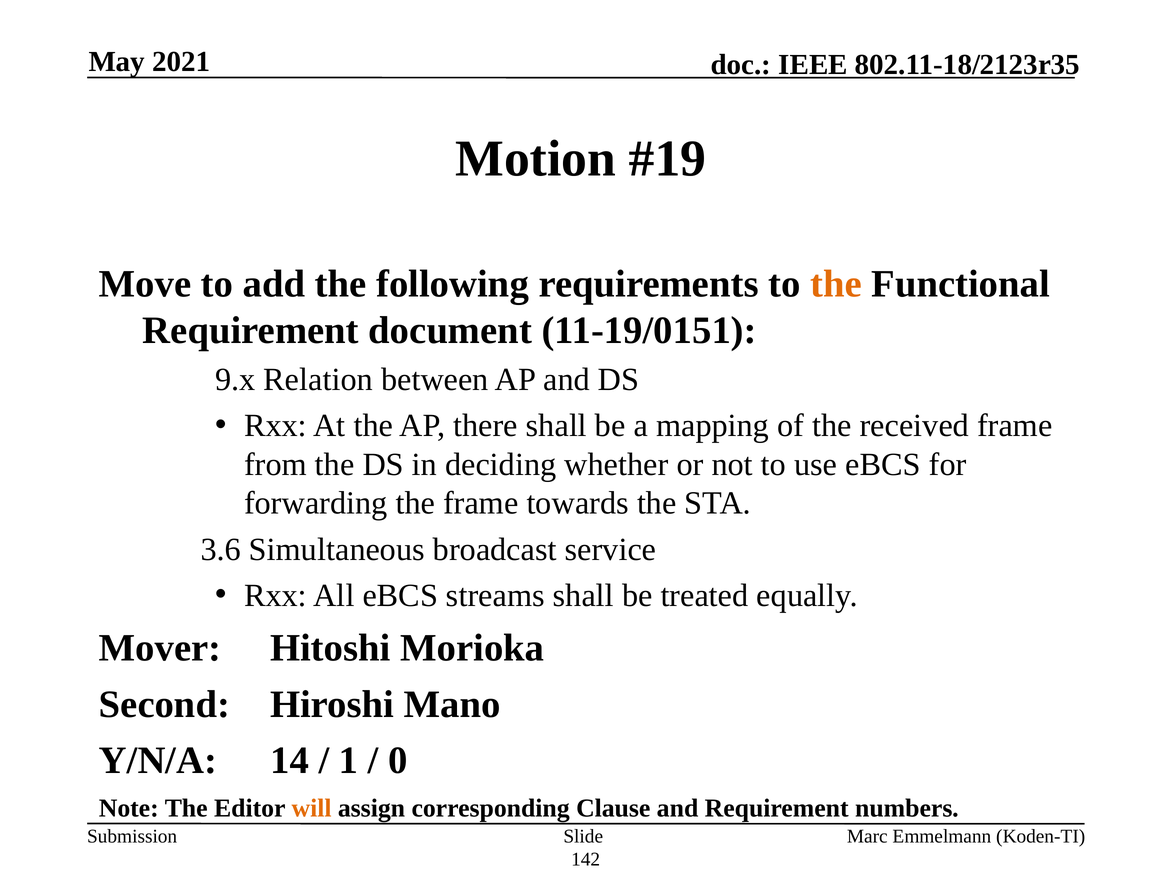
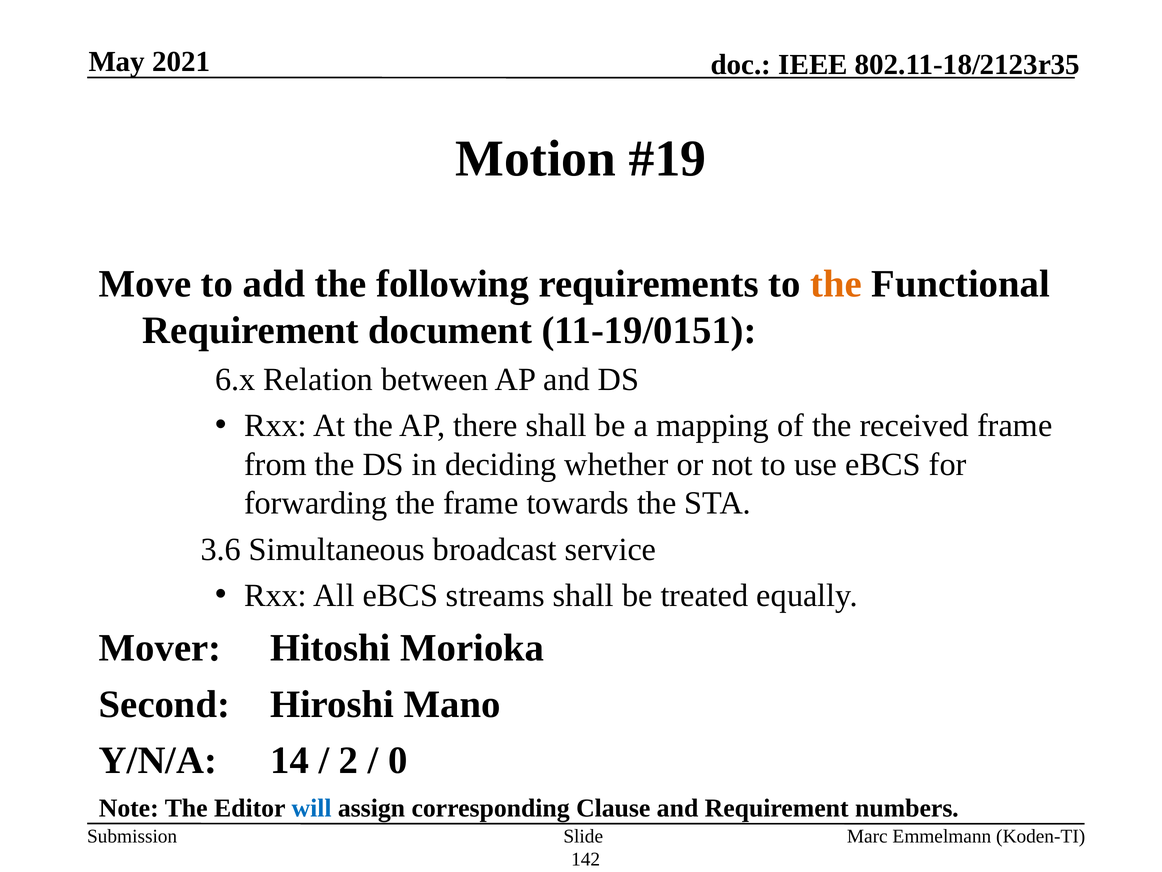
9.x: 9.x -> 6.x (235, 379)
1: 1 -> 2 (349, 760)
will colour: orange -> blue (312, 808)
